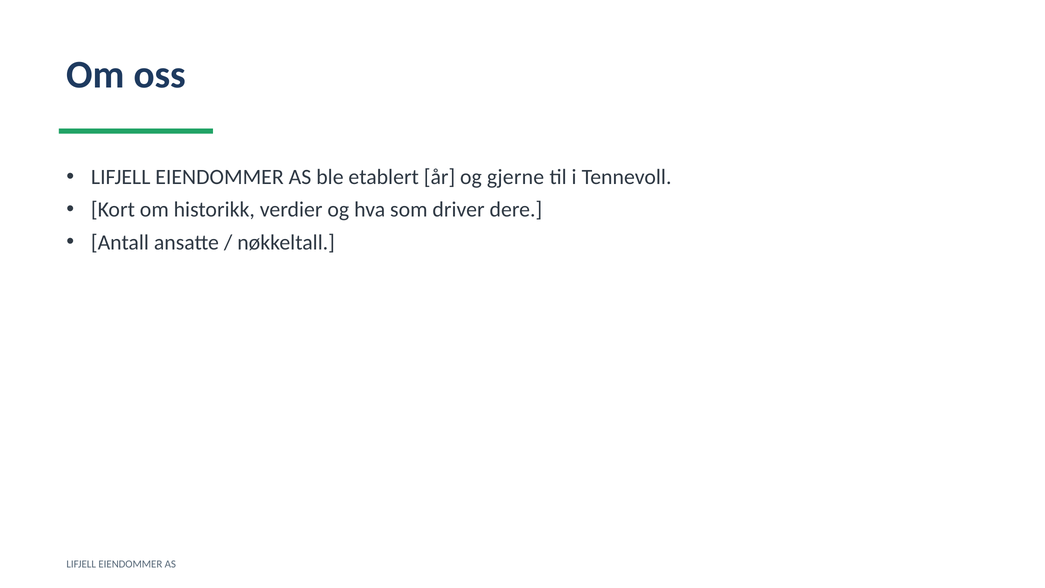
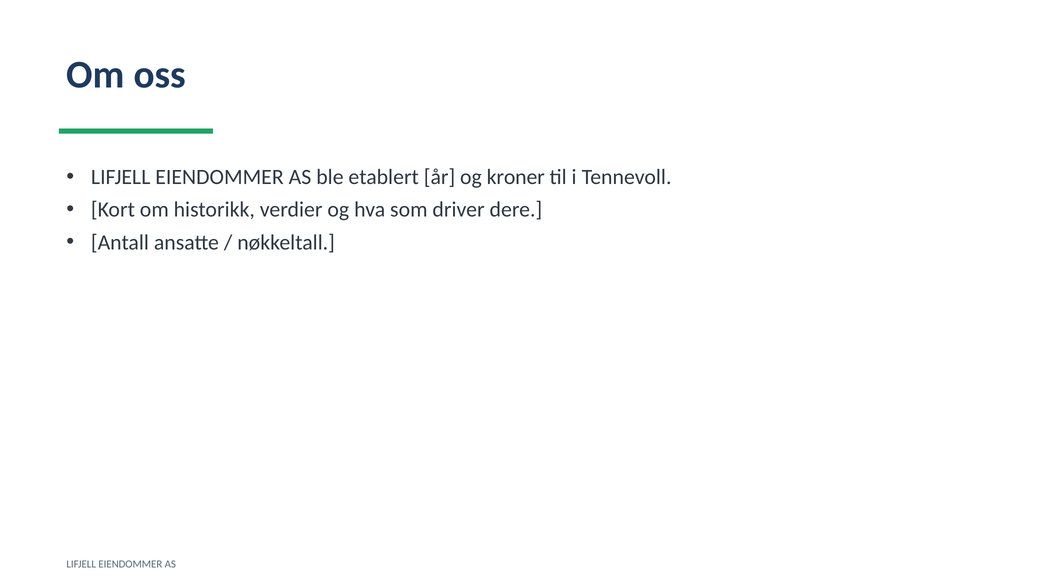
gjerne: gjerne -> kroner (516, 177)
